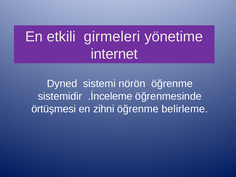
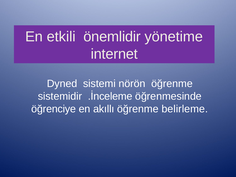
girmeleri: girmeleri -> önemlidir (112, 37)
örtüşmesi: örtüşmesi -> öğrenciye (54, 109)
zihni: zihni -> akıllı (104, 109)
